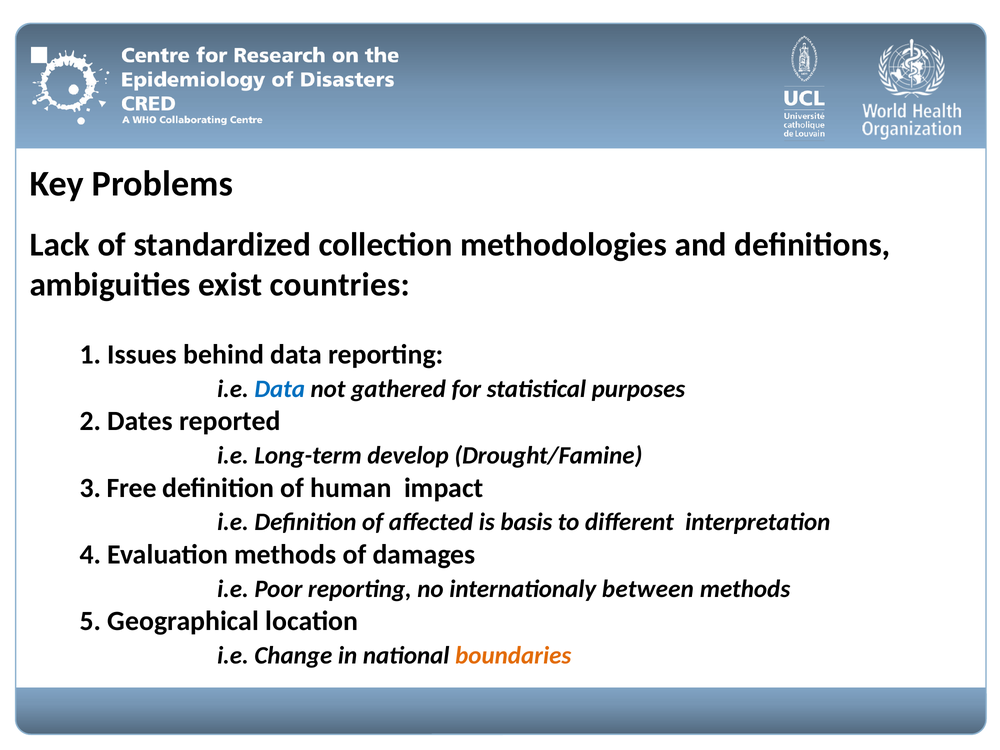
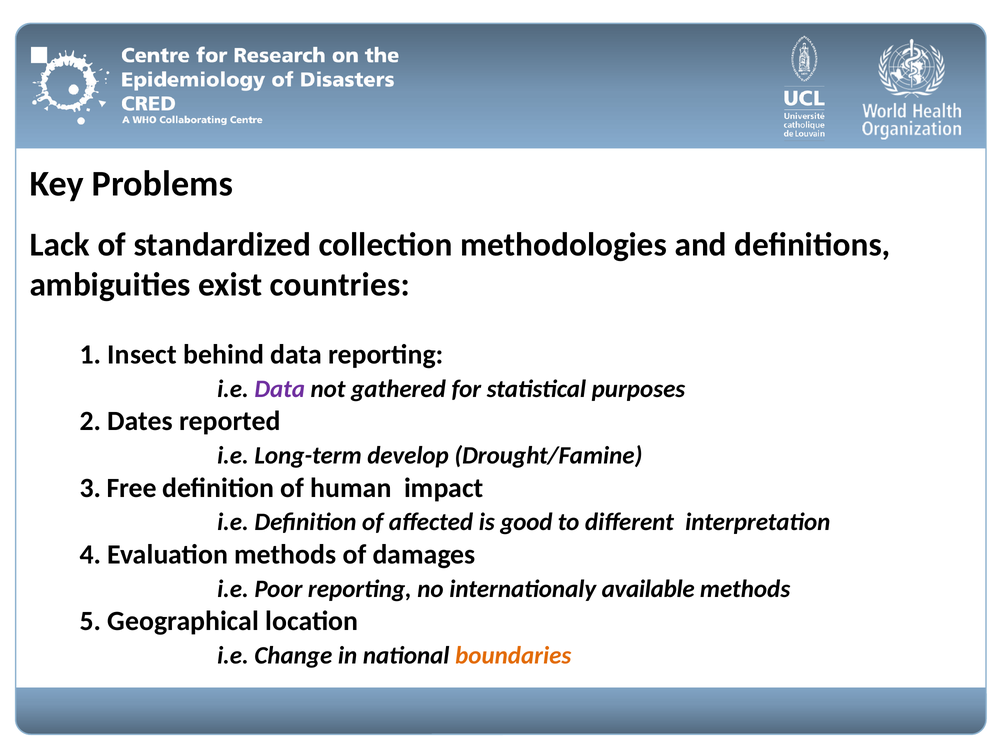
Issues: Issues -> Insect (142, 354)
Data colour: blue -> purple (280, 389)
basis: basis -> good (526, 522)
between: between -> available (648, 589)
